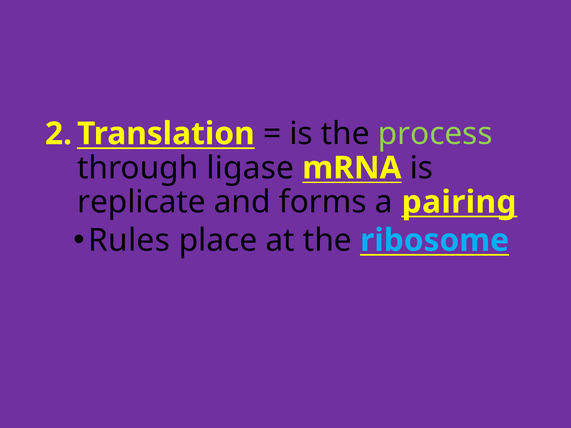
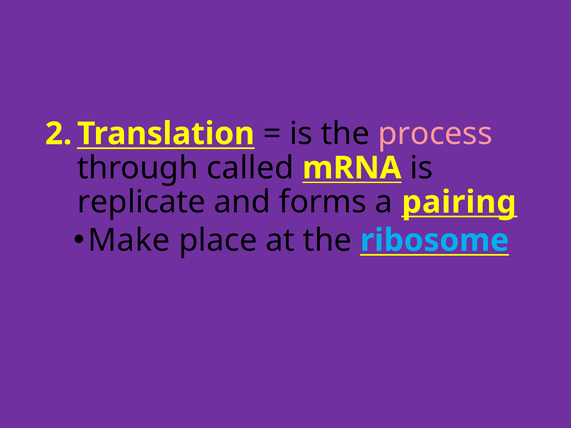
process colour: light green -> pink (435, 134)
ligase: ligase -> called (250, 168)
Rules: Rules -> Make (129, 241)
